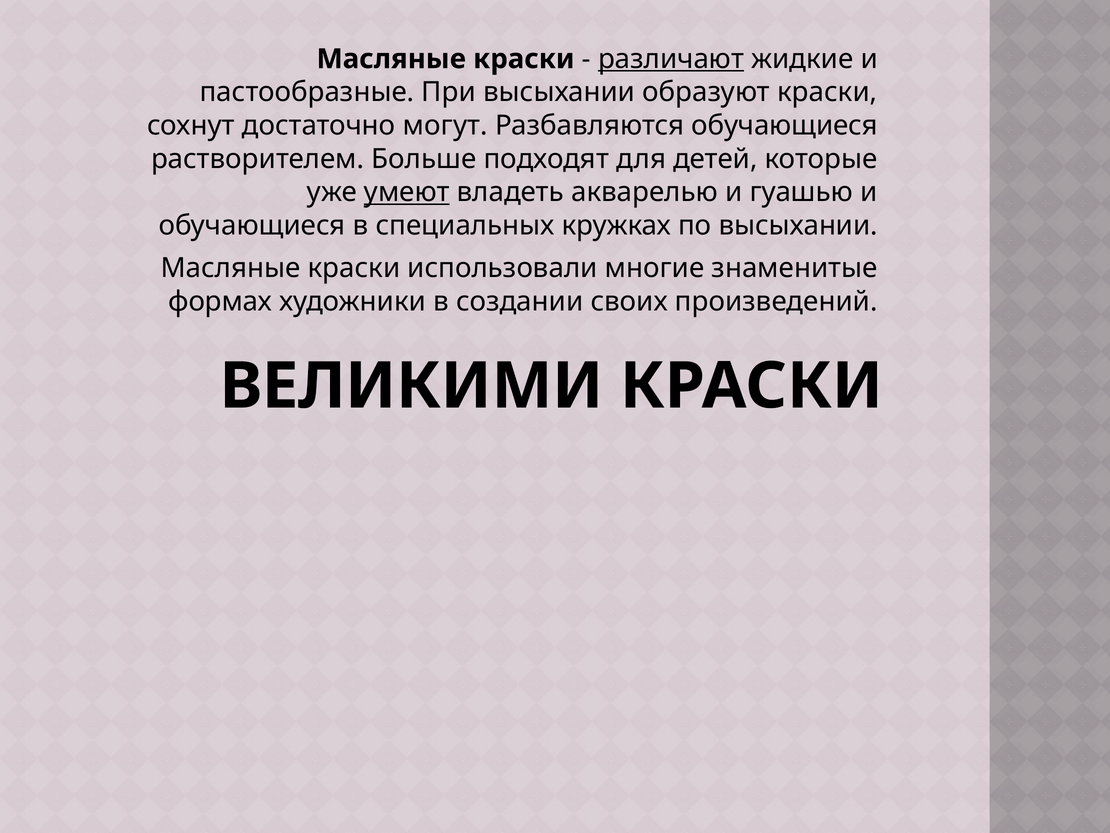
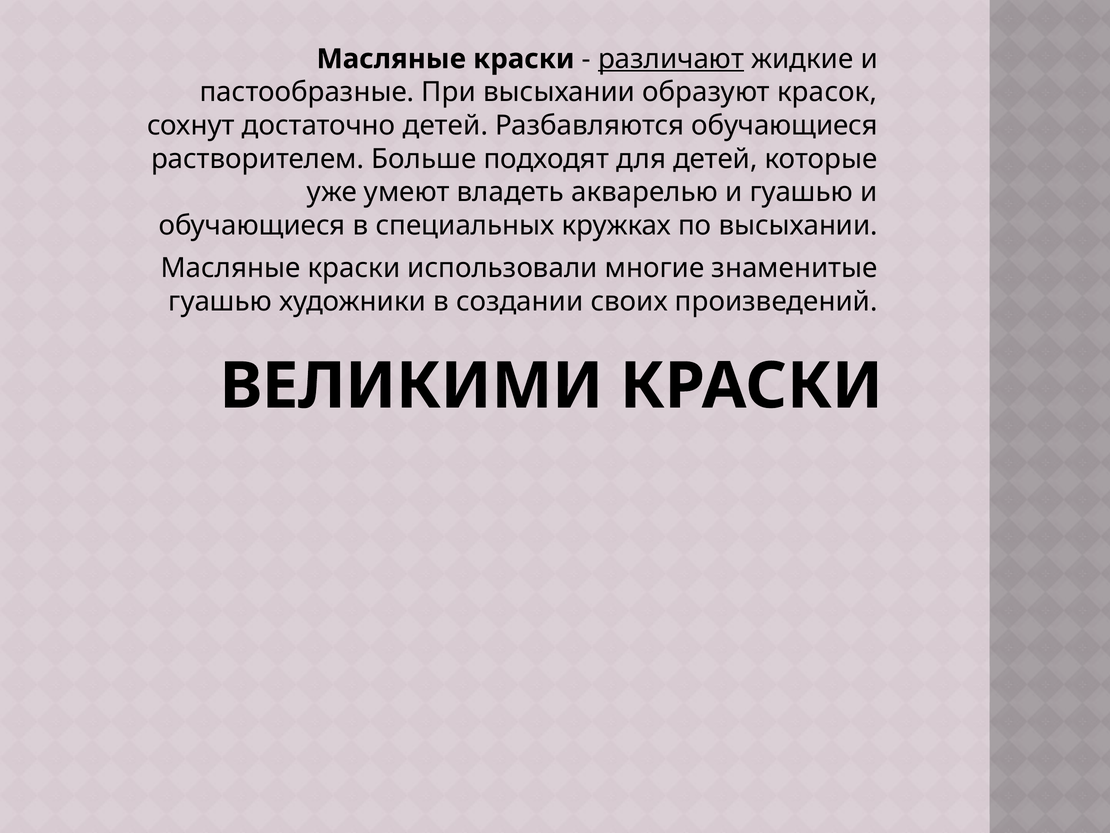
образуют краски: краски -> красок (827, 92)
достаточно могут: могут -> детей (445, 126)
умеют underline: present -> none (407, 192)
формах: формах -> гуашью (220, 301)
